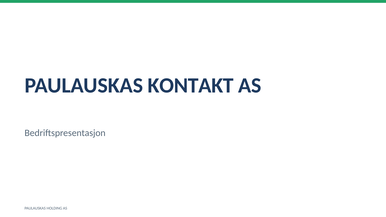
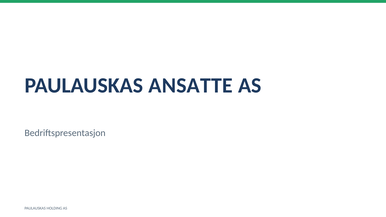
KONTAKT: KONTAKT -> ANSATTE (190, 86)
